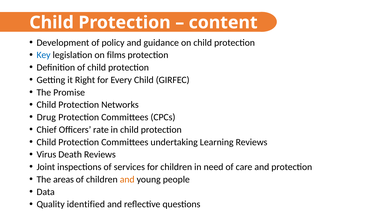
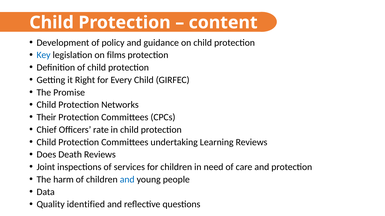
Drug: Drug -> Their (46, 118)
Virus: Virus -> Does (46, 155)
areas: areas -> harm (63, 180)
and colour: orange -> blue (127, 180)
